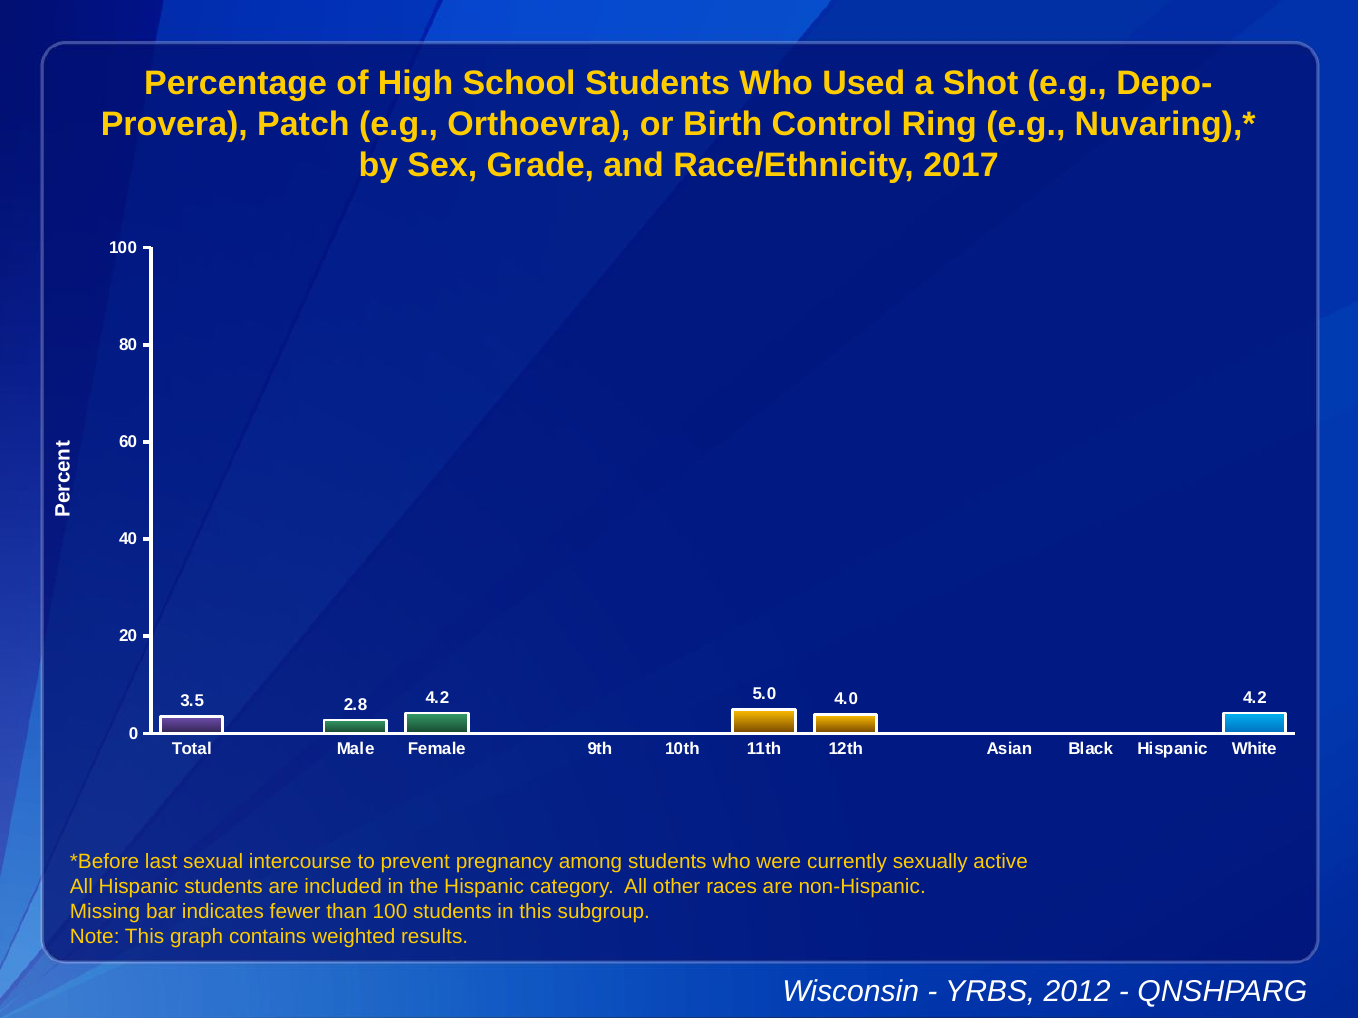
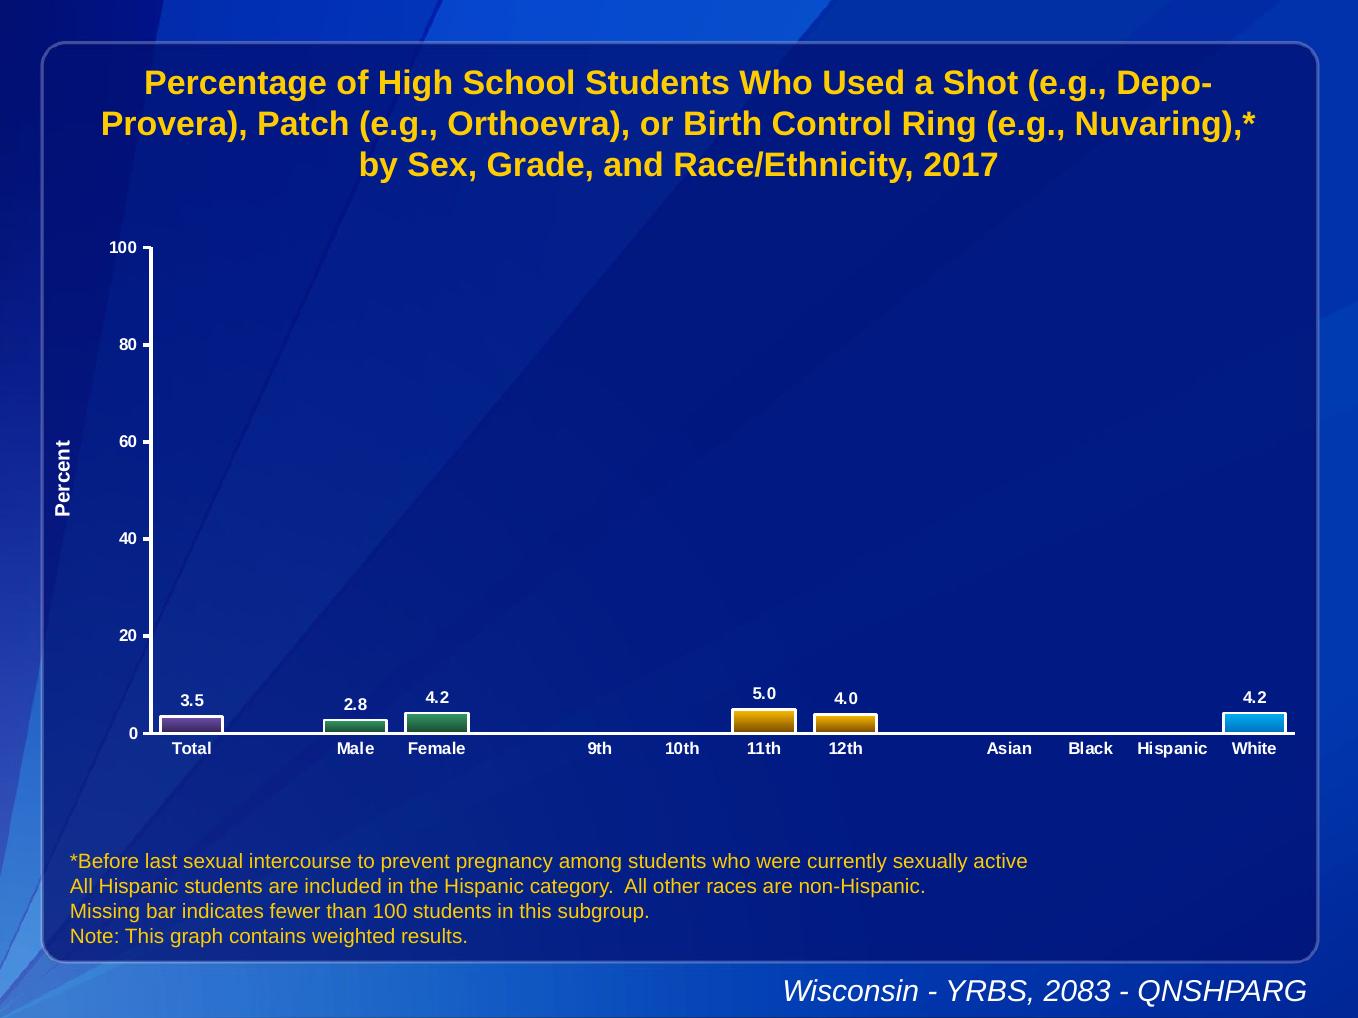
2012: 2012 -> 2083 (1077, 992)
